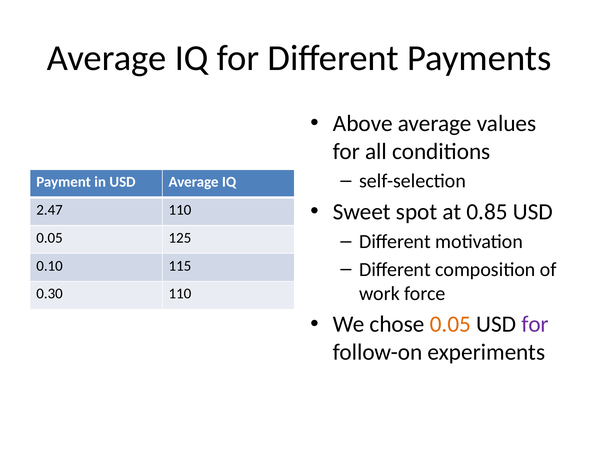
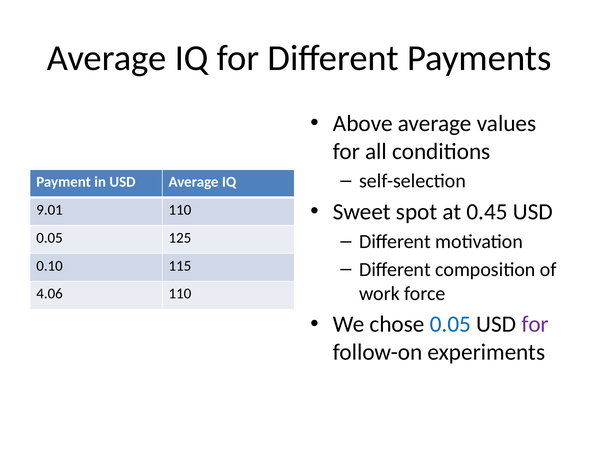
0.85: 0.85 -> 0.45 (487, 212)
2.47: 2.47 -> 9.01 (50, 210)
0.30: 0.30 -> 4.06 (50, 294)
0.05 colour: orange -> blue (450, 324)
